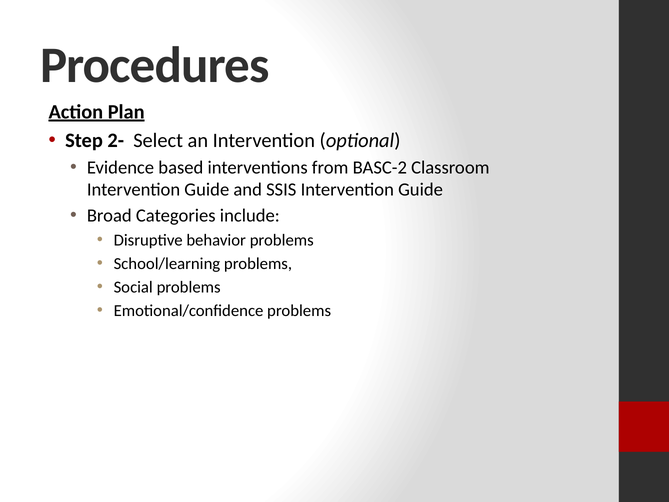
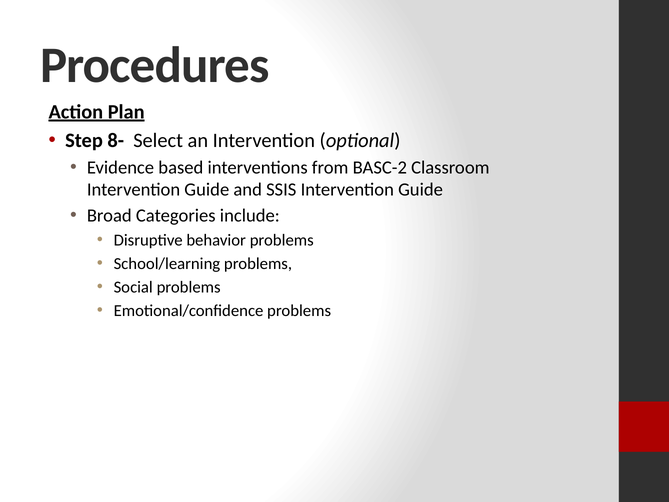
2-: 2- -> 8- (116, 140)
